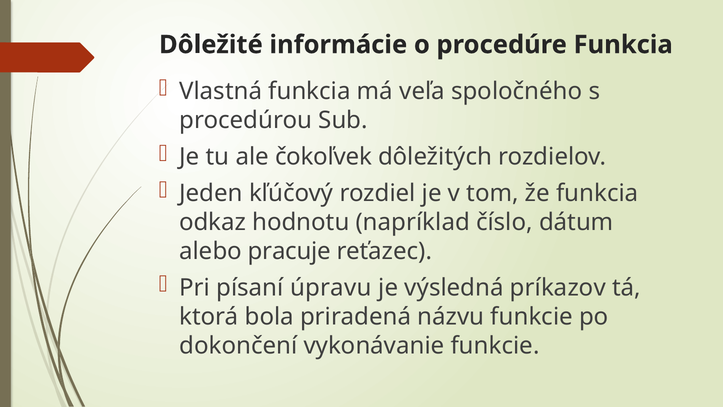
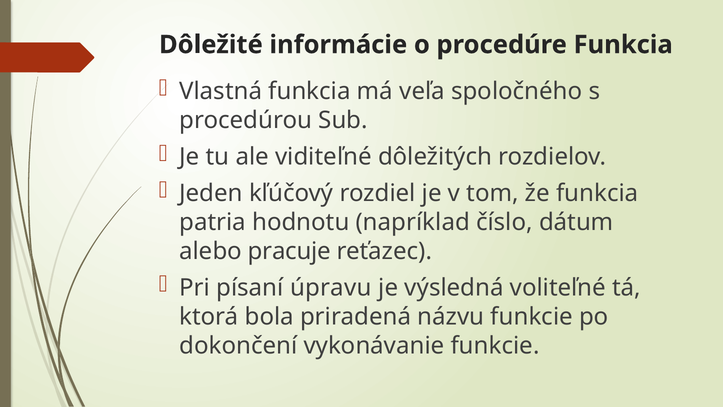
čokoľvek: čokoľvek -> viditeľné (323, 157)
odkaz: odkaz -> patria (213, 222)
príkazov: príkazov -> voliteľné (558, 288)
